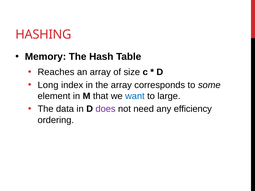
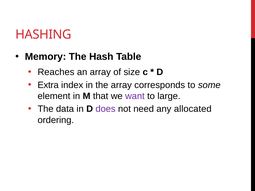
Long: Long -> Extra (48, 85)
want colour: blue -> purple (135, 96)
efficiency: efficiency -> allocated (193, 109)
